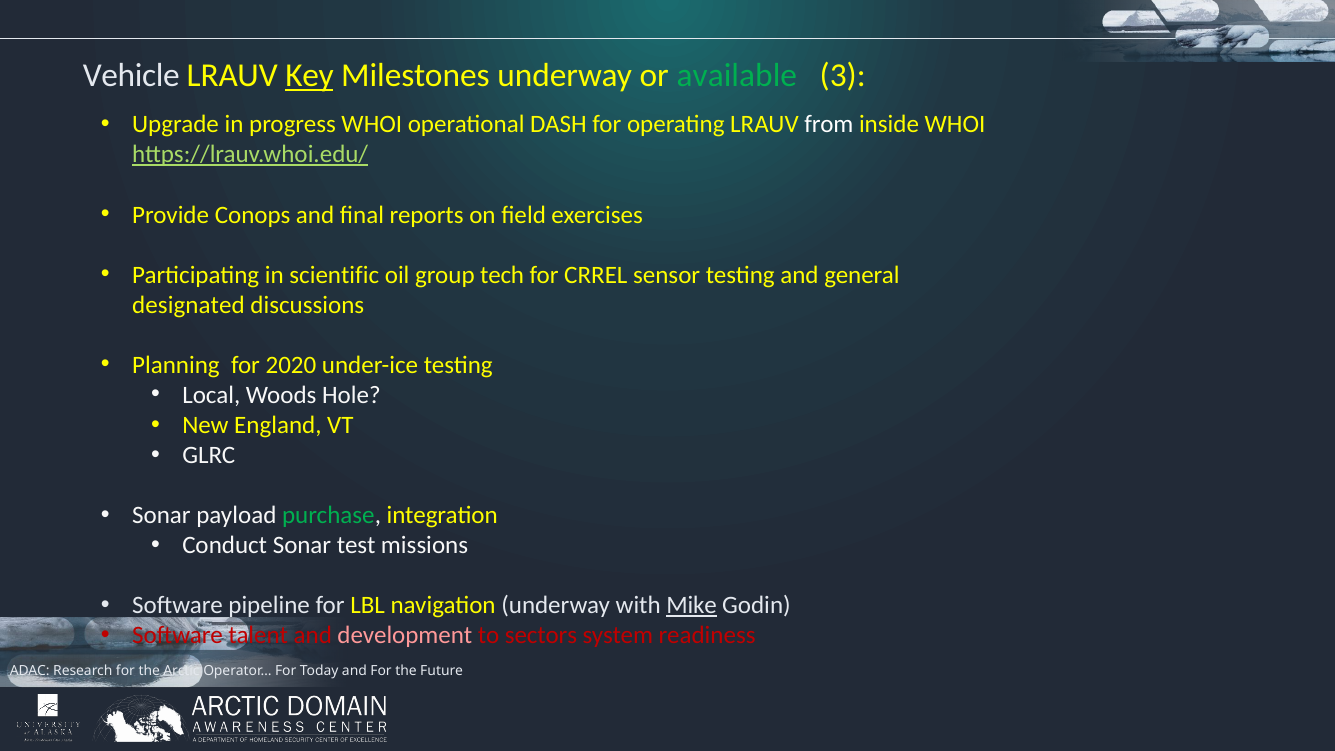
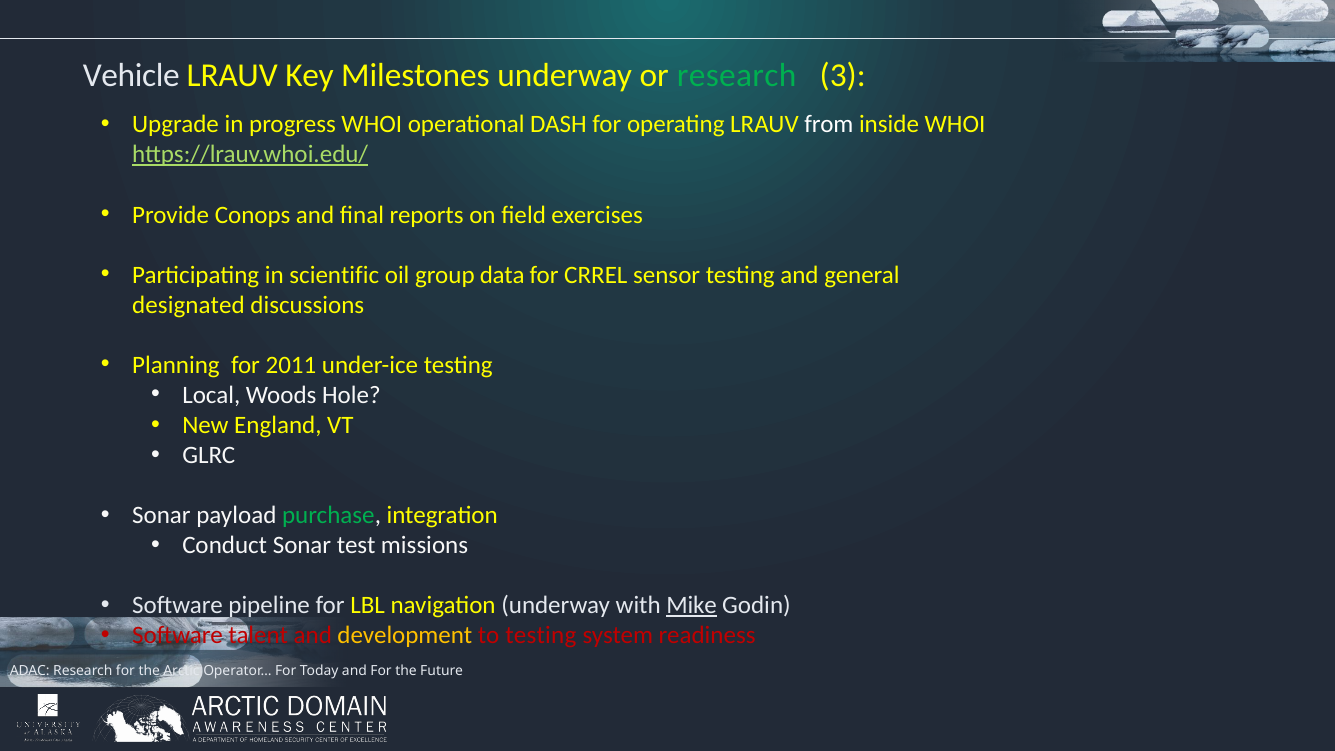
Key underline: present -> none (310, 76)
or available: available -> research (737, 76)
tech: tech -> data (502, 275)
2020: 2020 -> 2011 (291, 365)
development colour: pink -> yellow (405, 635)
to sectors: sectors -> testing (541, 635)
